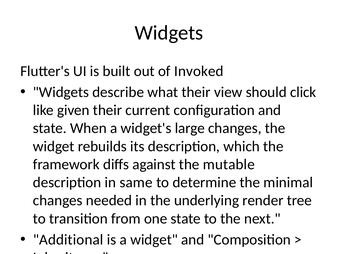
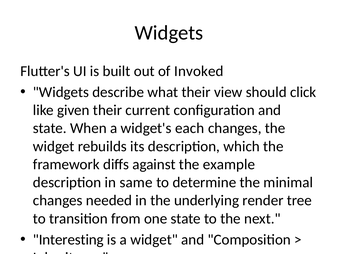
large: large -> each (190, 128)
mutable: mutable -> example (229, 164)
Additional: Additional -> Interesting (68, 239)
